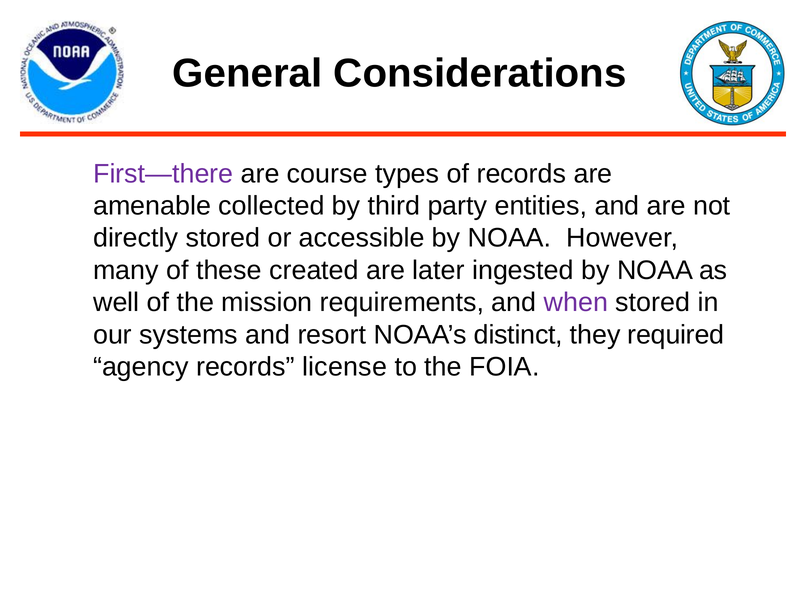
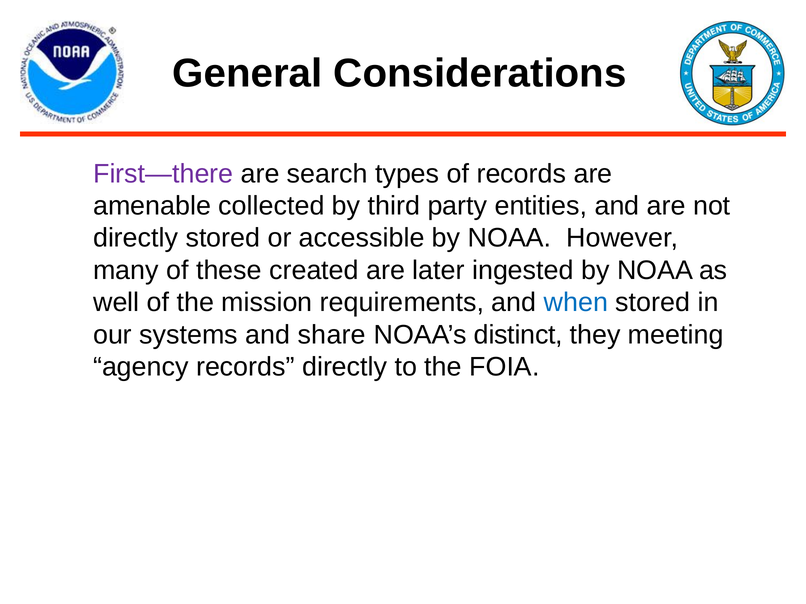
course: course -> search (327, 174)
when colour: purple -> blue (576, 303)
resort: resort -> share (332, 335)
required: required -> meeting (676, 335)
records license: license -> directly (345, 367)
